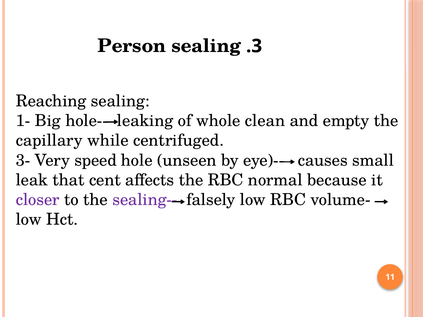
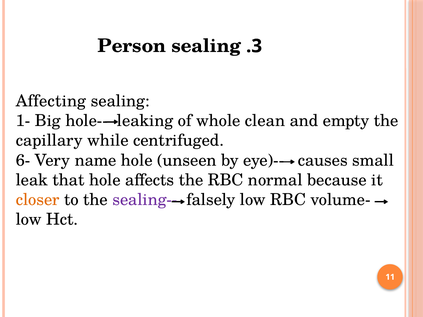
Reaching: Reaching -> Affecting (51, 101)
3-: 3- -> 6- (23, 160)
speed: speed -> name (96, 160)
that cent: cent -> hole (105, 180)
closer colour: purple -> orange (38, 200)
